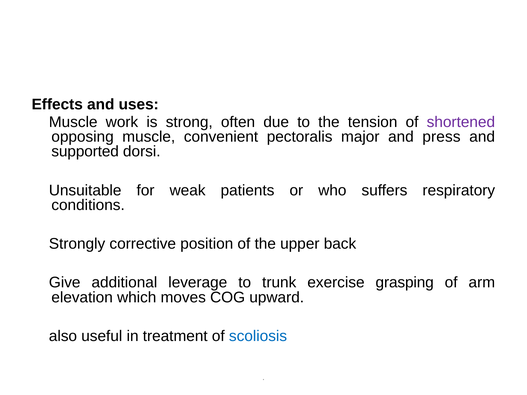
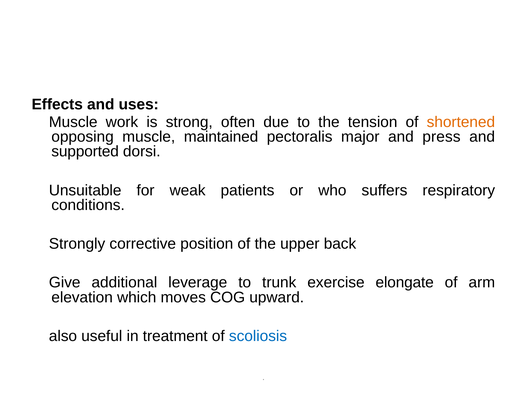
shortened colour: purple -> orange (461, 122)
convenient: convenient -> maintained (221, 137)
grasping: grasping -> elongate (405, 283)
